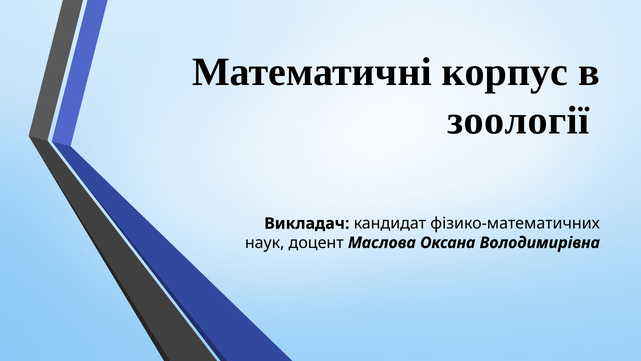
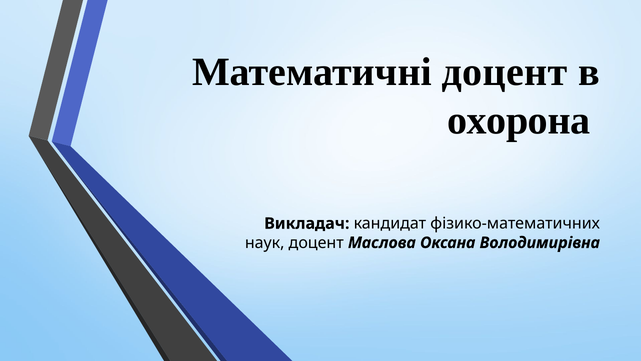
Математичні корпус: корпус -> доцент (505, 72)
зоології: зоології -> охорона (519, 120)
